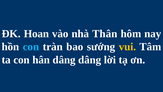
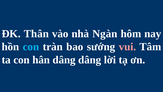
Hoan: Hoan -> Thân (36, 34)
Thân: Thân -> Ngàn (105, 34)
vui colour: yellow -> pink (127, 47)
